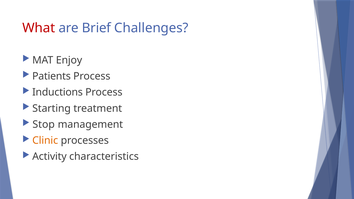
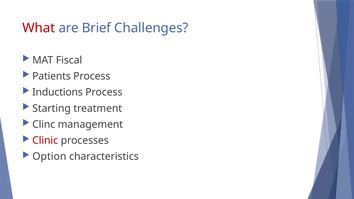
Enjoy: Enjoy -> Fiscal (69, 60)
Stop: Stop -> Clinc (44, 125)
Clinic colour: orange -> red (45, 141)
Activity: Activity -> Option (49, 157)
